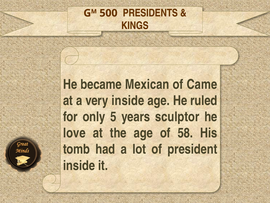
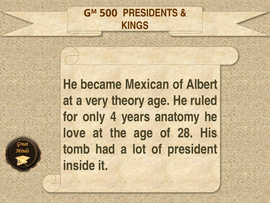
Came: Came -> Albert (202, 84)
very inside: inside -> theory (128, 100)
5: 5 -> 4 (113, 117)
sculptor: sculptor -> anatomy (177, 117)
58: 58 -> 28 (185, 133)
